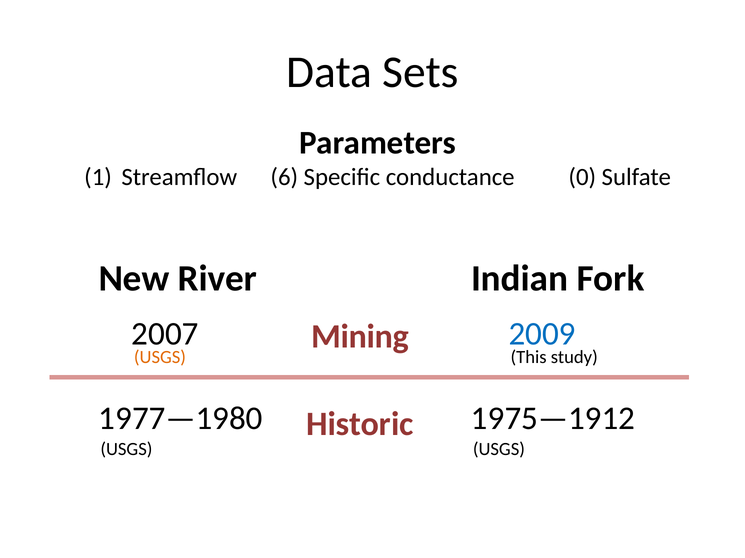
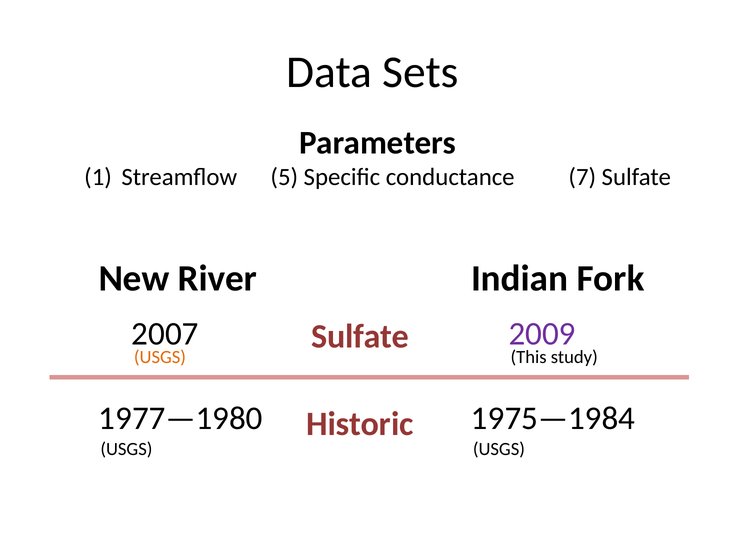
6: 6 -> 5 (284, 177)
0: 0 -> 7 (582, 177)
2009 colour: blue -> purple (542, 334)
Mining: Mining -> Sulfate (360, 337)
1975—1912: 1975—1912 -> 1975—1984 (553, 419)
